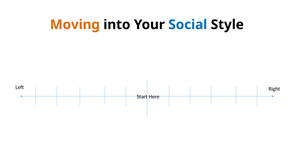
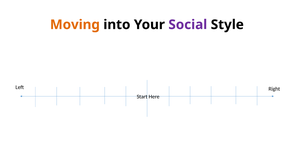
Social colour: blue -> purple (188, 25)
